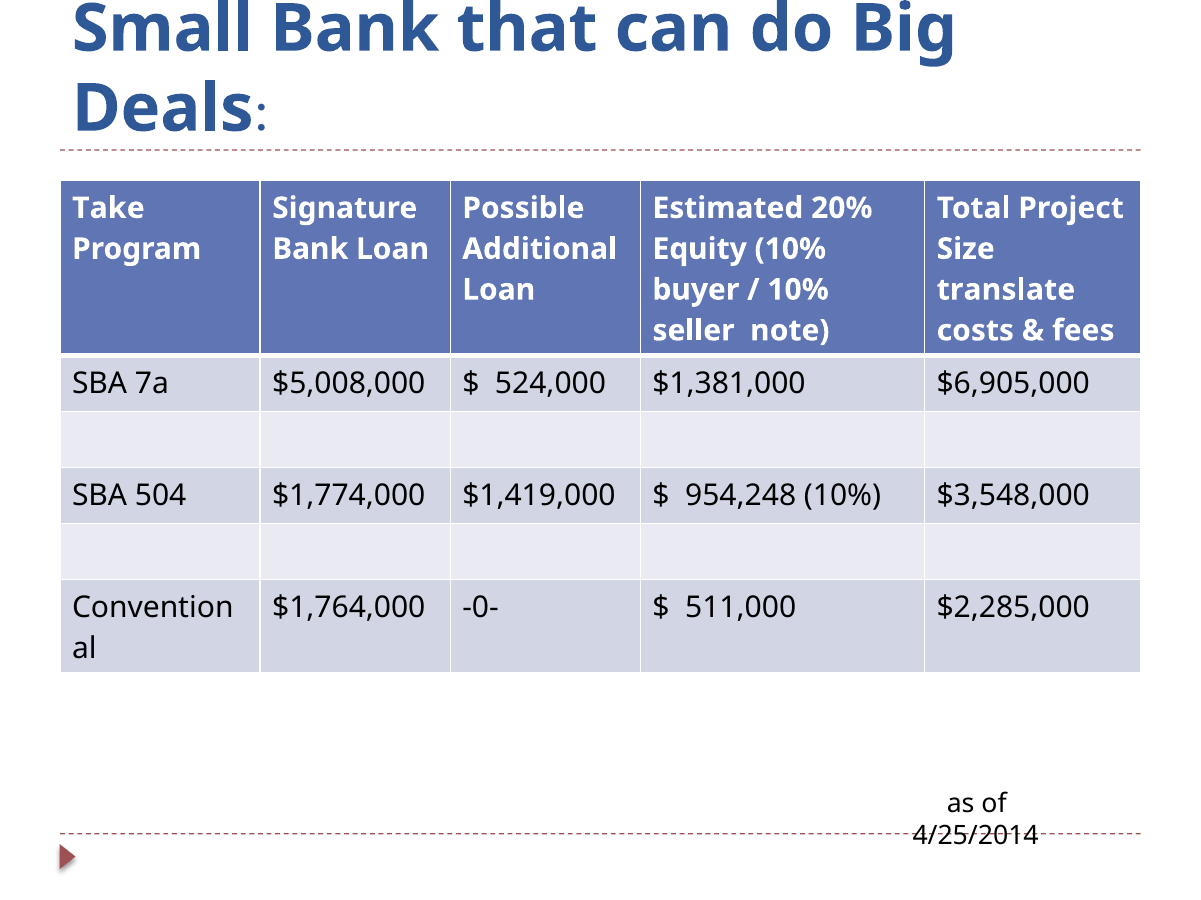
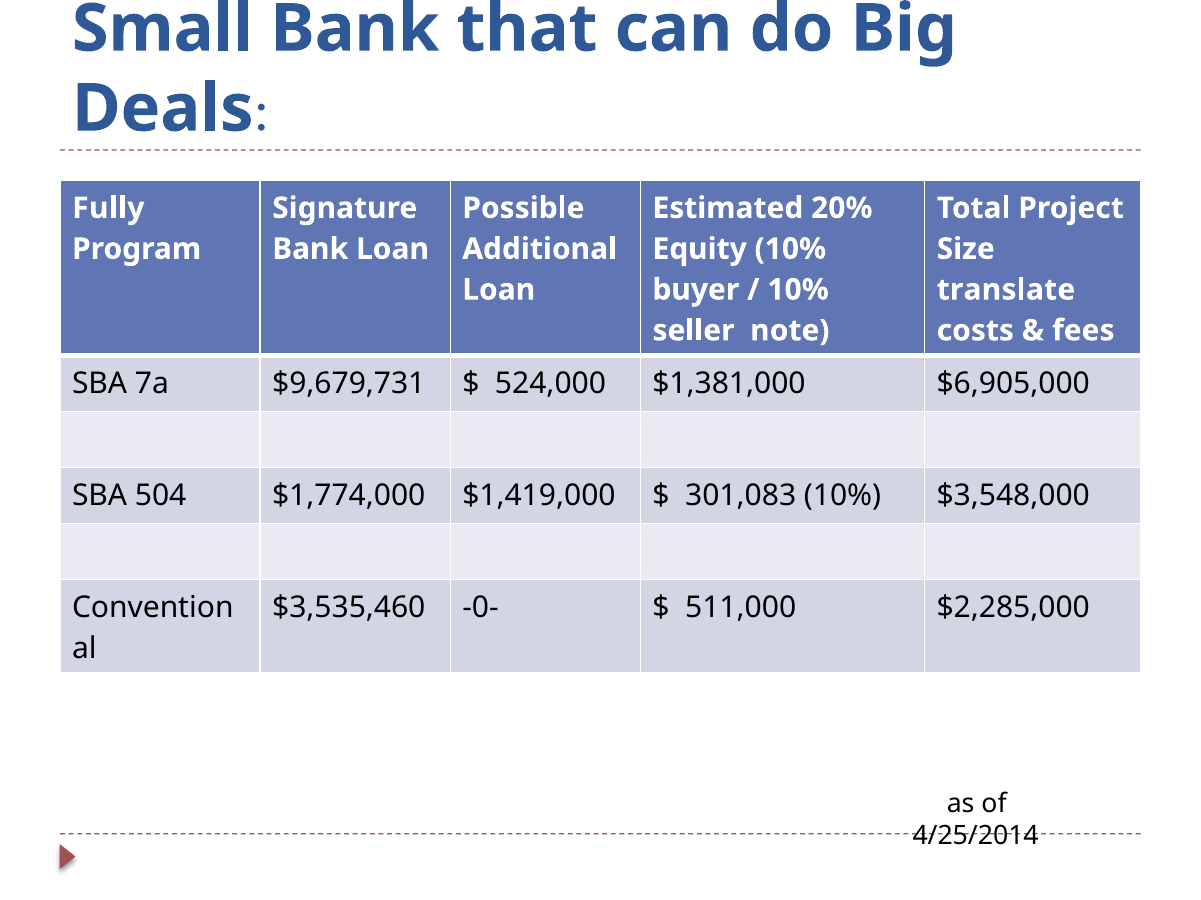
Take: Take -> Fully (108, 208)
$5,008,000: $5,008,000 -> $9,679,731 (349, 384)
954,248: 954,248 -> 301,083 (741, 496)
$1,764,000: $1,764,000 -> $3,535,460 (349, 608)
